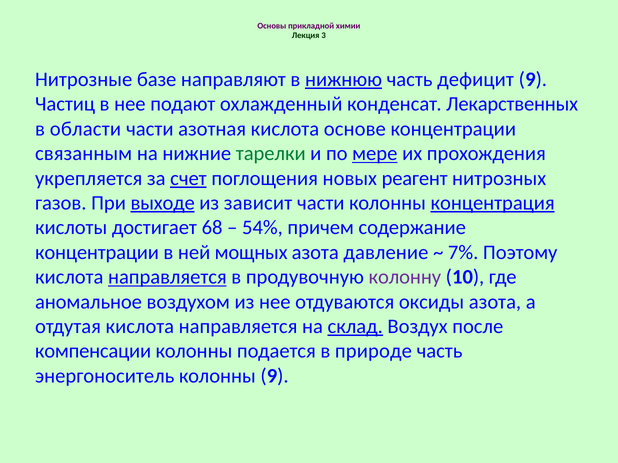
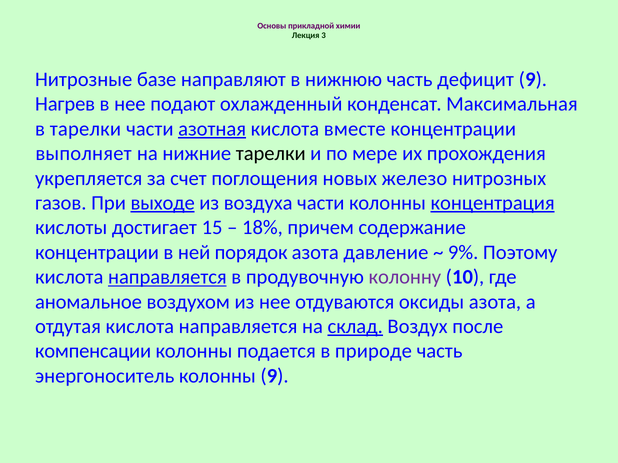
нижнюю underline: present -> none (344, 80)
Частиц: Частиц -> Нагрев (65, 104)
Лекарственных: Лекарственных -> Максимальная (512, 104)
в области: области -> тарелки (85, 129)
азотная underline: none -> present (212, 129)
основе: основе -> вместе (355, 129)
связанным: связанным -> выполняет (84, 154)
тарелки colour: green -> black (271, 154)
мере underline: present -> none (375, 154)
счет underline: present -> none (188, 178)
реагент: реагент -> железо (414, 178)
зависит: зависит -> воздуха (258, 203)
68: 68 -> 15 (212, 228)
54%: 54% -> 18% (262, 228)
мощных: мощных -> порядок (251, 253)
7%: 7% -> 9% (463, 253)
